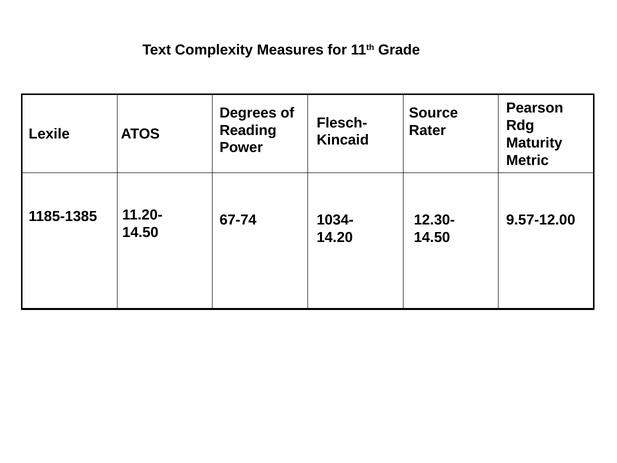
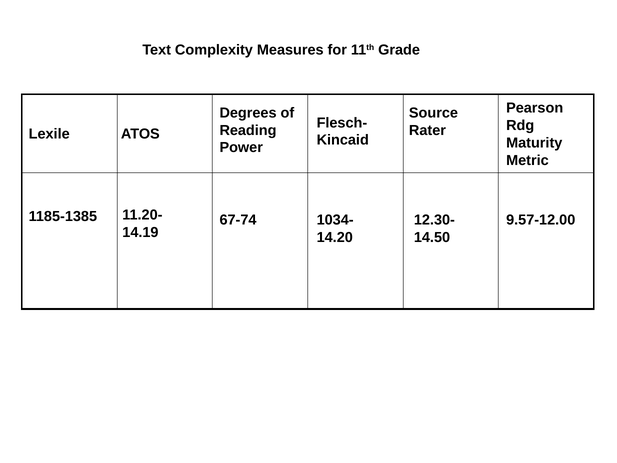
14.50: 14.50 -> 14.19 (140, 232)
